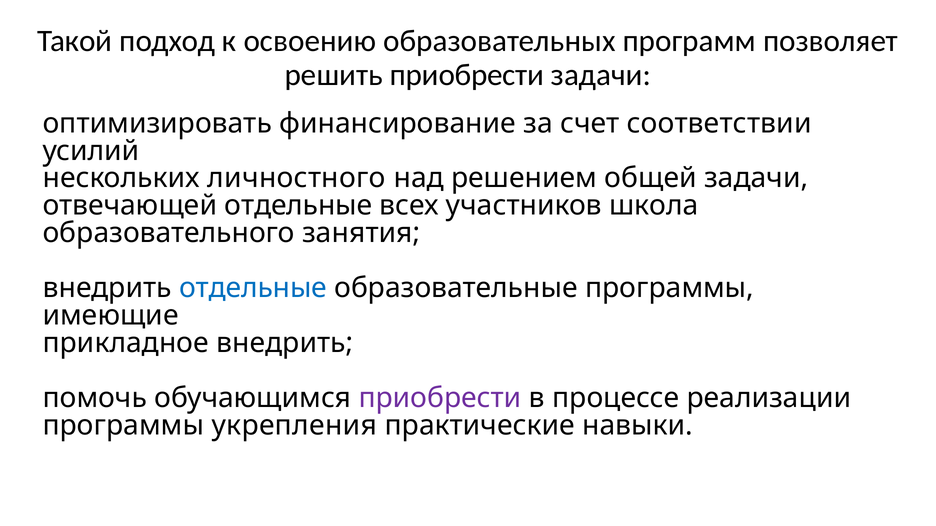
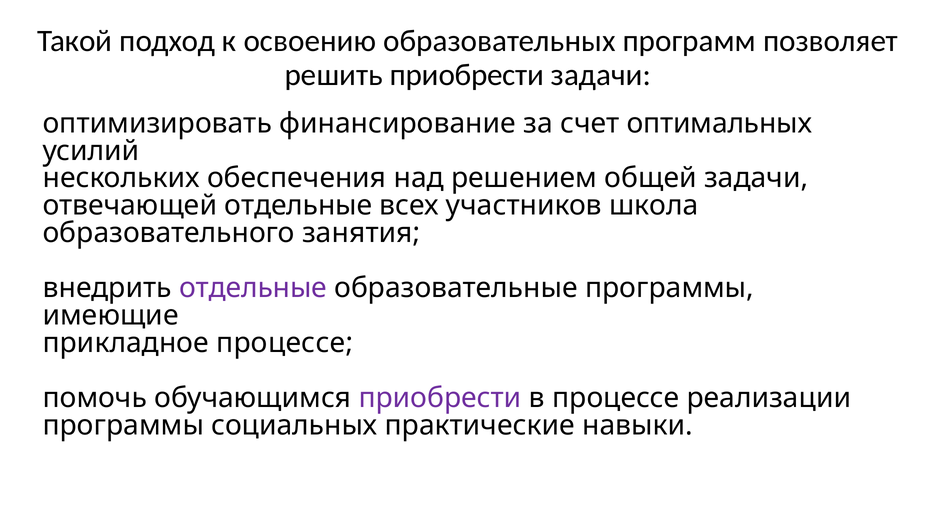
соответствии: соответствии -> оптимальных (719, 123)
личностного: личностного -> обеспечения (297, 178)
отдельные colour: blue -> purple (253, 288)
прикладное внедрить: внедрить -> процессе (285, 343)
укрепления: укрепления -> социальных (294, 426)
